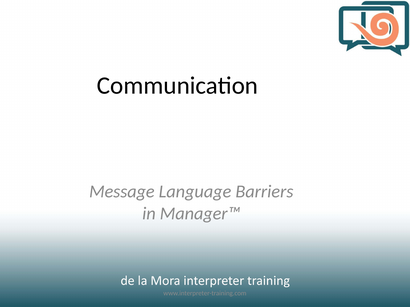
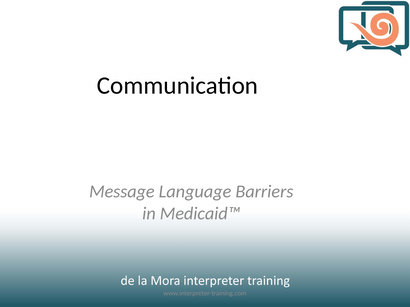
Manager™: Manager™ -> Medicaid™ (200, 214)
